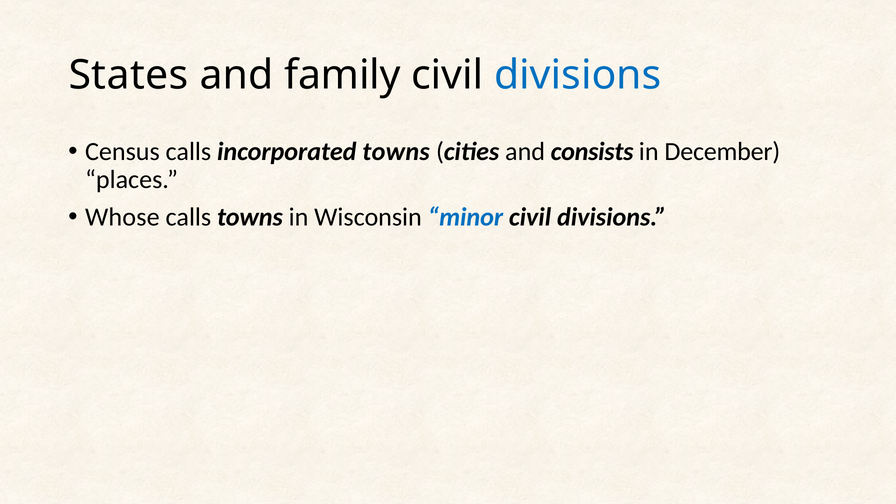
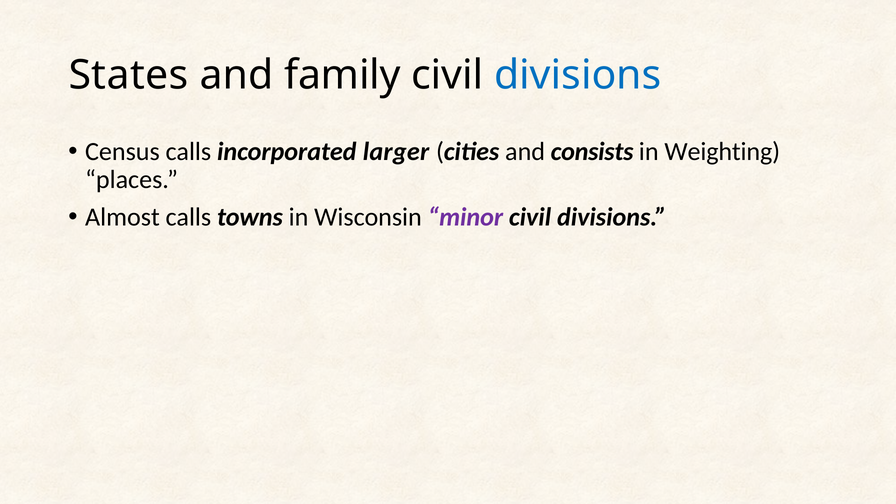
incorporated towns: towns -> larger (396, 151)
December: December -> Weighting (722, 151)
Whose: Whose -> Almost (122, 217)
minor colour: blue -> purple (465, 217)
